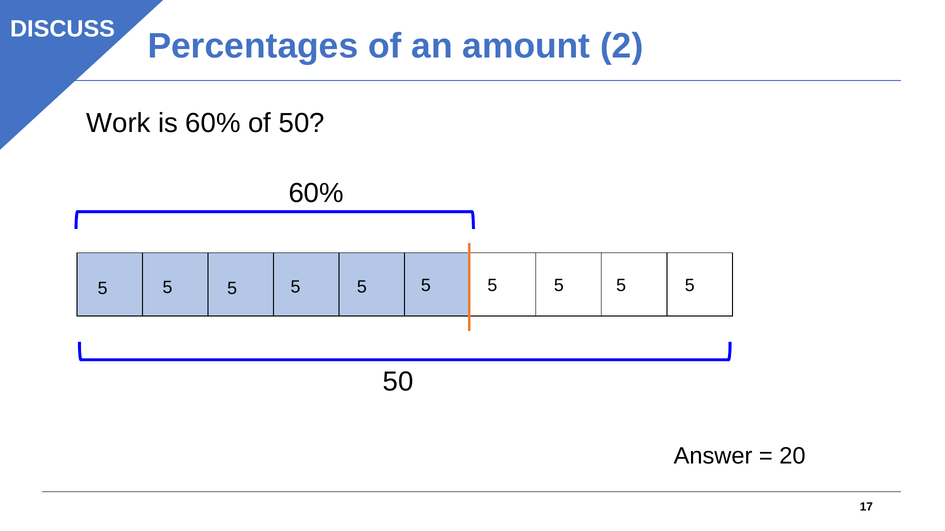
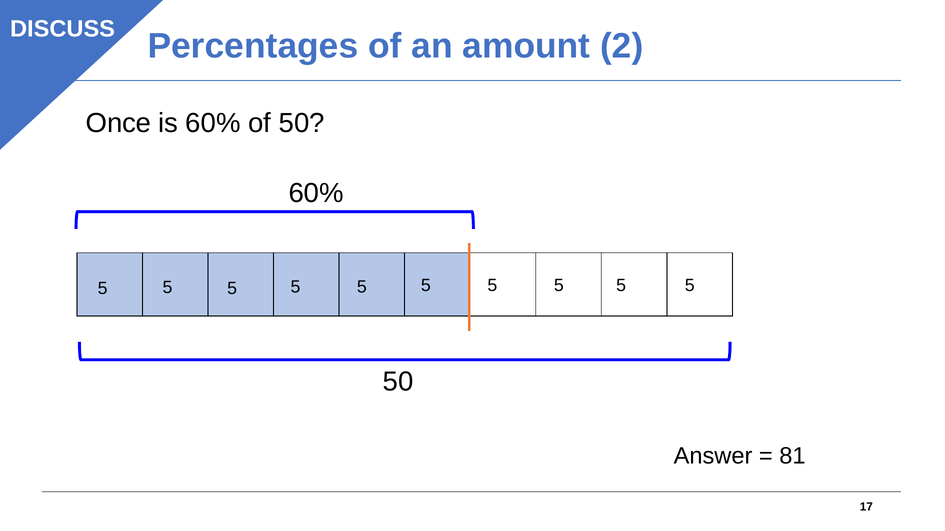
Work: Work -> Once (119, 123)
20: 20 -> 81 (792, 456)
